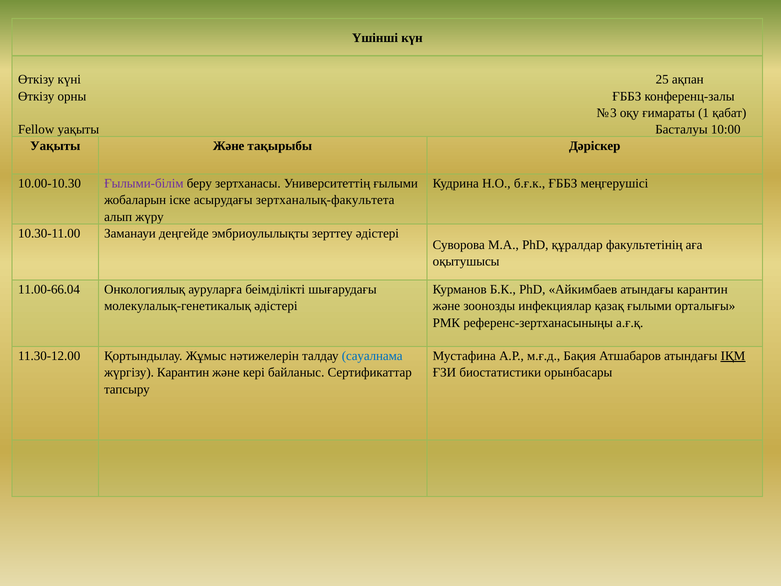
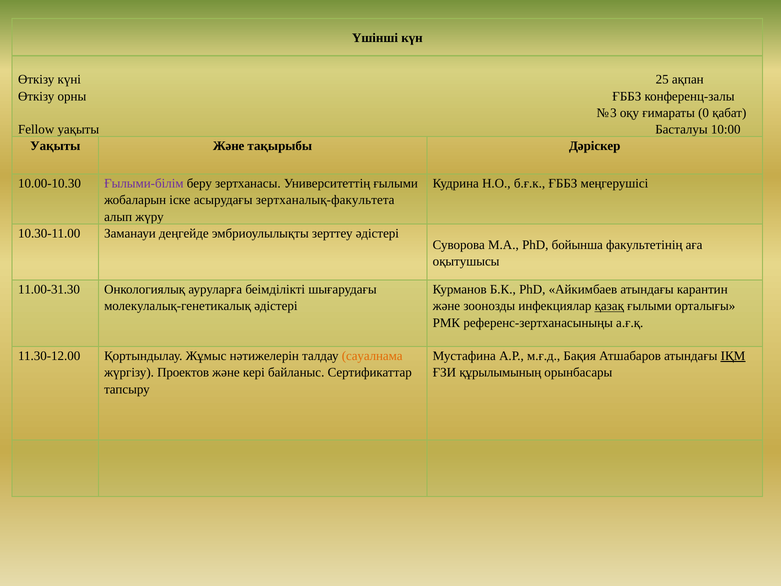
1: 1 -> 0 (704, 113)
құралдар: құралдар -> бойынша (577, 245)
11.00-66.04: 11.00-66.04 -> 11.00-31.30 (49, 289)
қазақ underline: none -> present (609, 306)
сауалнама colour: blue -> orange (372, 356)
жүргізу Карантин: Карантин -> Проектов (183, 372)
биостатистики: биостатистики -> құрылымының (500, 372)
